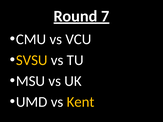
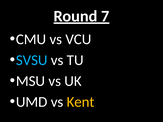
SVSU colour: yellow -> light blue (32, 60)
